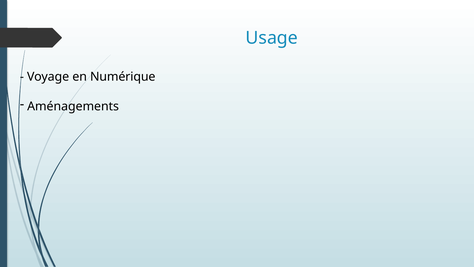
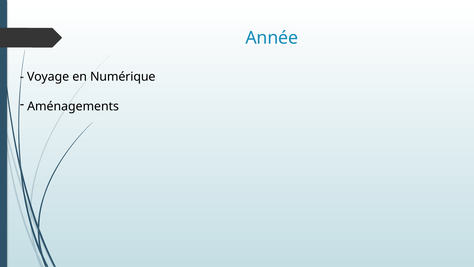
Usage: Usage -> Année (272, 38)
